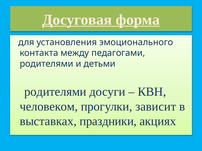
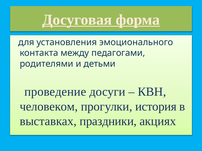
родителями: родителями -> проведение (55, 92)
зависит: зависит -> история (156, 107)
